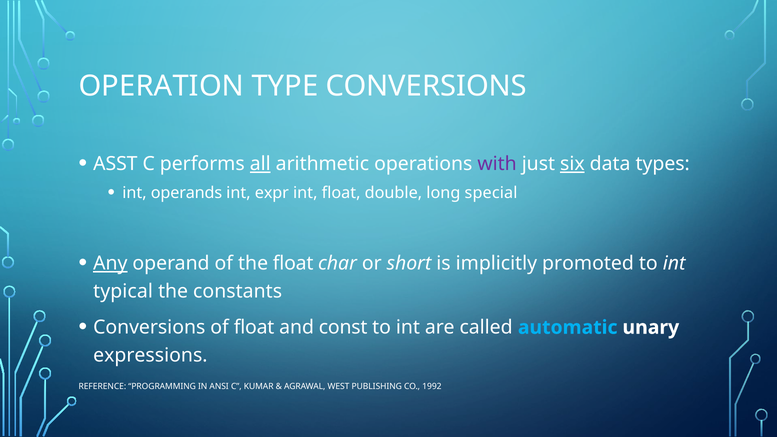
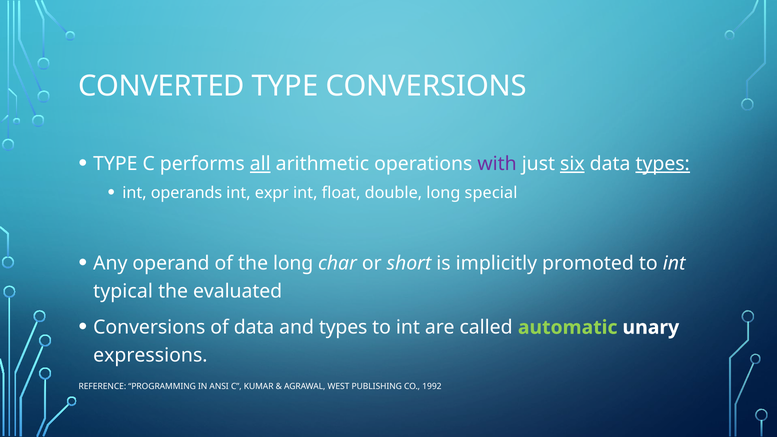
OPERATION: OPERATION -> CONVERTED (162, 86)
ASST: ASST -> TYPE (115, 164)
types underline: none -> present (663, 164)
Any underline: present -> none (110, 263)
the float: float -> long (293, 263)
constants: constants -> evaluated (238, 291)
of float: float -> data (254, 327)
and const: const -> types (343, 327)
automatic colour: light blue -> light green (568, 327)
